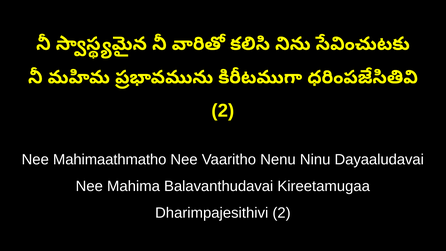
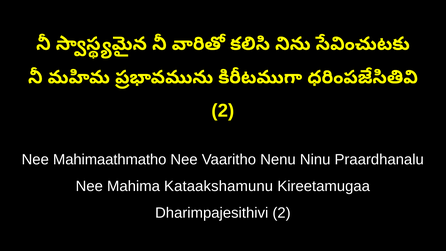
Dayaaludavai: Dayaaludavai -> Praardhanalu (379, 159)
Balavanthudavai: Balavanthudavai -> Kataakshamunu (219, 186)
